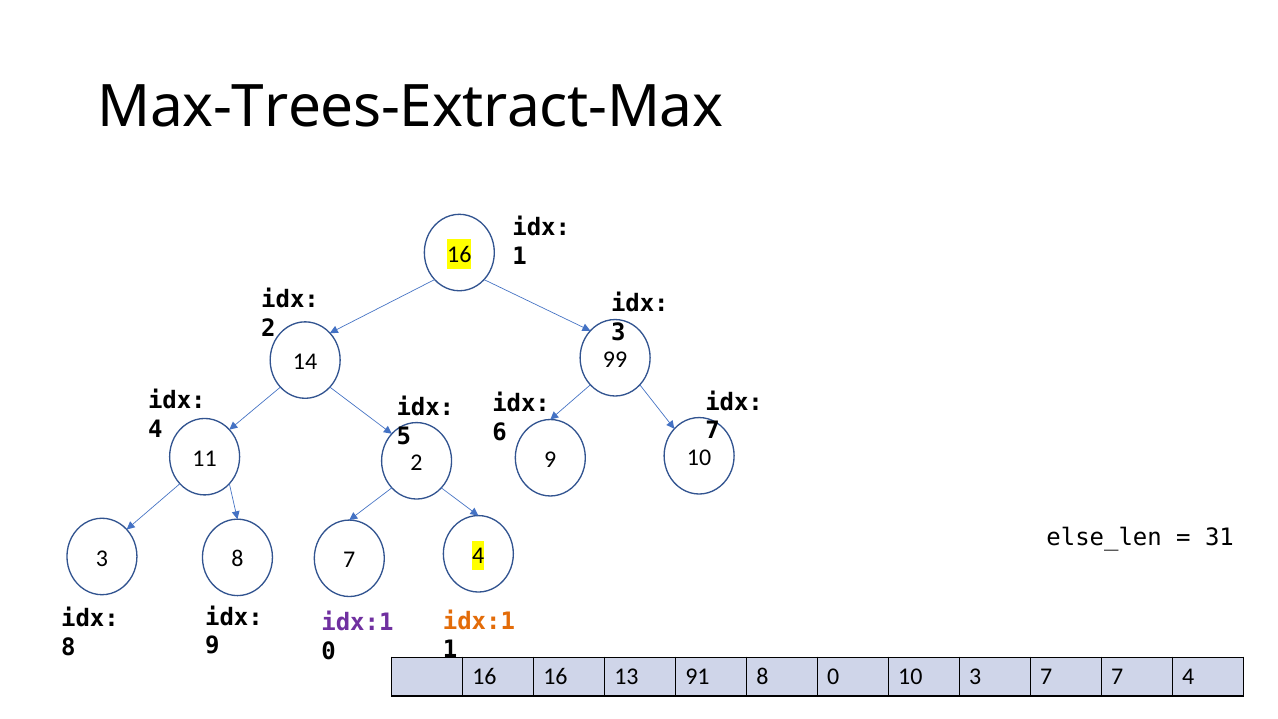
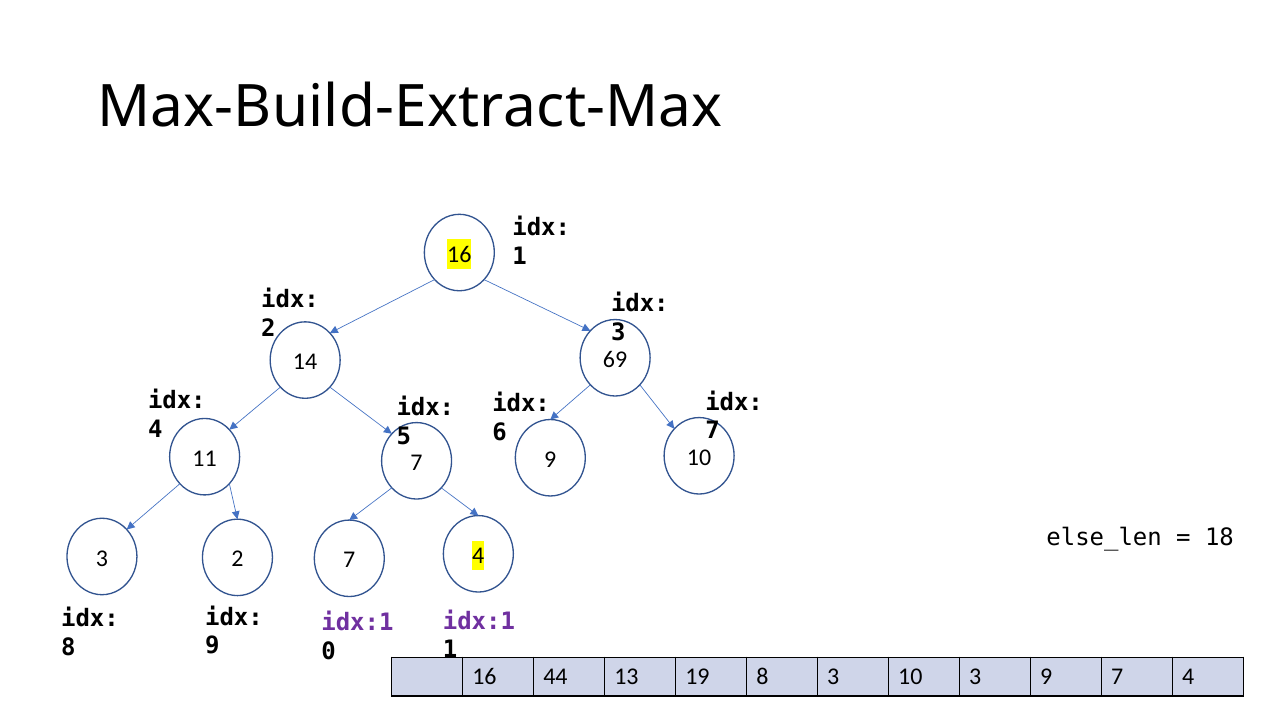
Max-Trees-Extract-Max: Max-Trees-Extract-Max -> Max-Build-Extract-Max (410, 107)
99: 99 -> 69 (615, 359)
11 2: 2 -> 7 (417, 462)
31: 31 -> 18 (1219, 538)
3 8: 8 -> 2 (237, 559)
idx:1 colour: orange -> purple (479, 621)
16 16: 16 -> 44 (555, 677)
91: 91 -> 19 (697, 677)
8 0: 0 -> 3 (833, 677)
3 7: 7 -> 9 (1046, 677)
